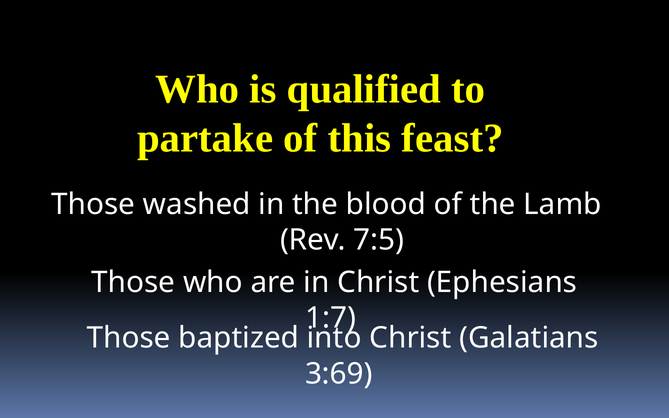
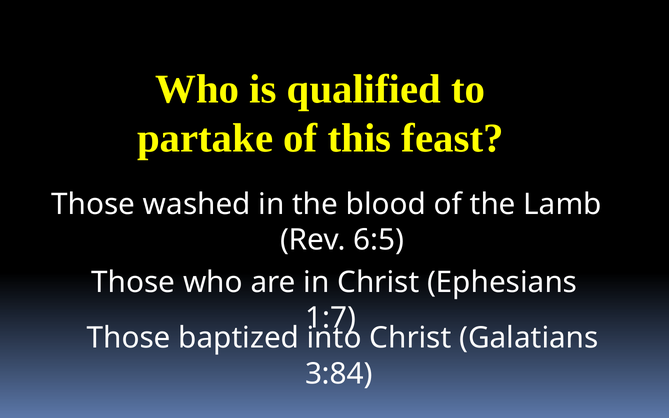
7:5: 7:5 -> 6:5 (379, 240)
3:69: 3:69 -> 3:84 (339, 374)
